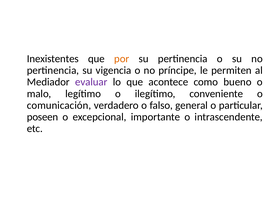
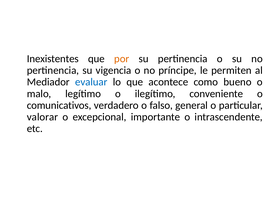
evaluar colour: purple -> blue (91, 82)
comunicación: comunicación -> comunicativos (59, 105)
poseen: poseen -> valorar (42, 117)
